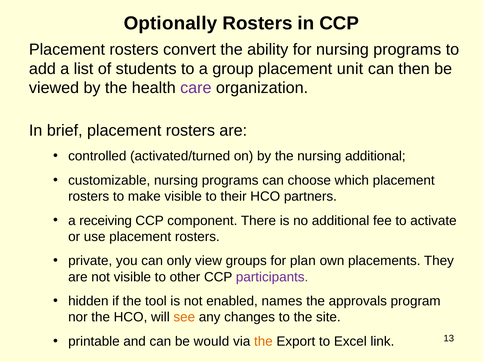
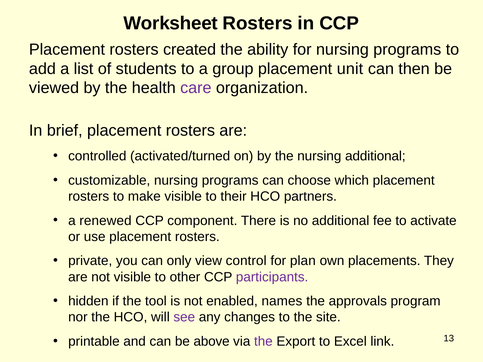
Optionally: Optionally -> Worksheet (171, 23)
convert: convert -> created (190, 49)
receiving: receiving -> renewed (105, 221)
groups: groups -> control (246, 261)
see colour: orange -> purple (184, 317)
would: would -> above (212, 342)
the colour: orange -> purple (263, 342)
